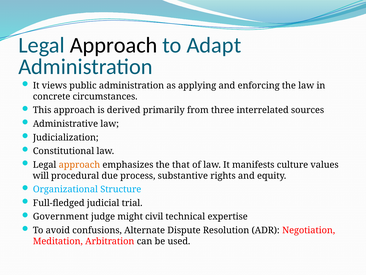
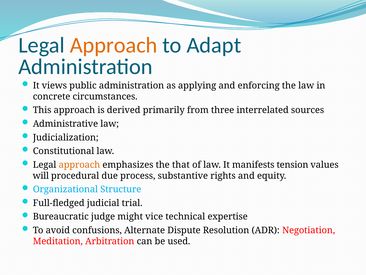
Approach colour: black -> orange (114, 45)
culture: culture -> tension (293, 164)
Government: Government -> Bureaucratic (61, 216)
civil: civil -> vice (154, 216)
